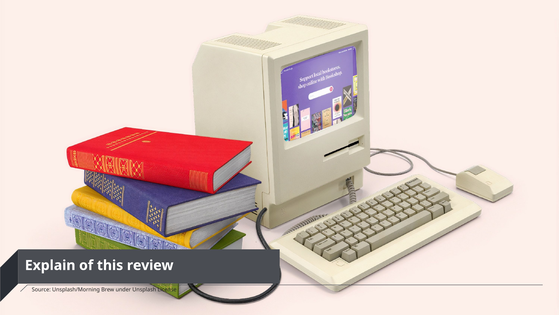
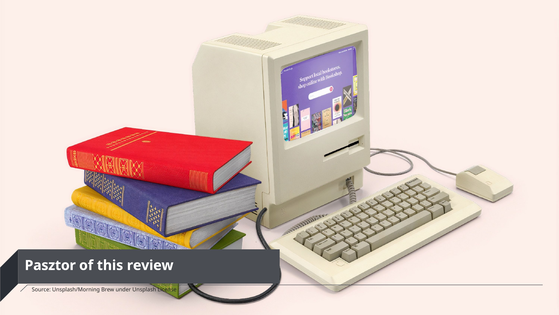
Explain: Explain -> Pasztor (50, 265)
